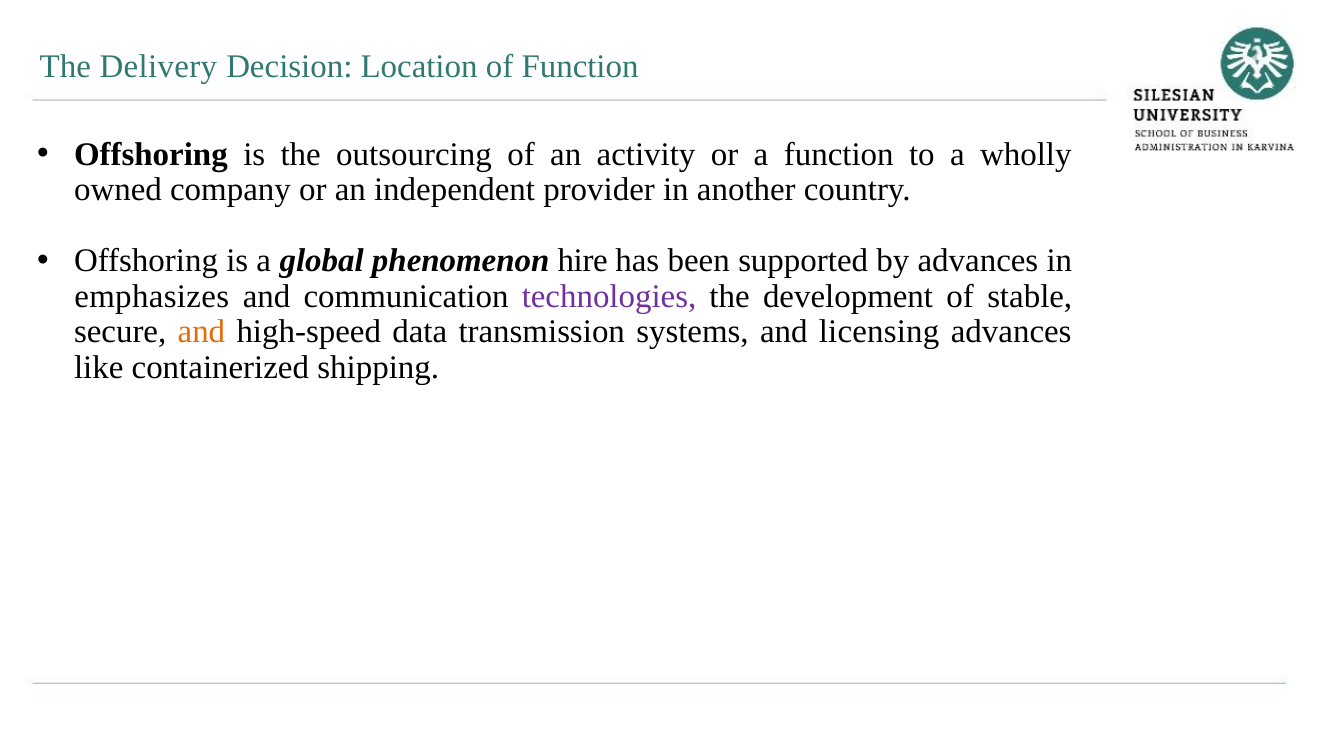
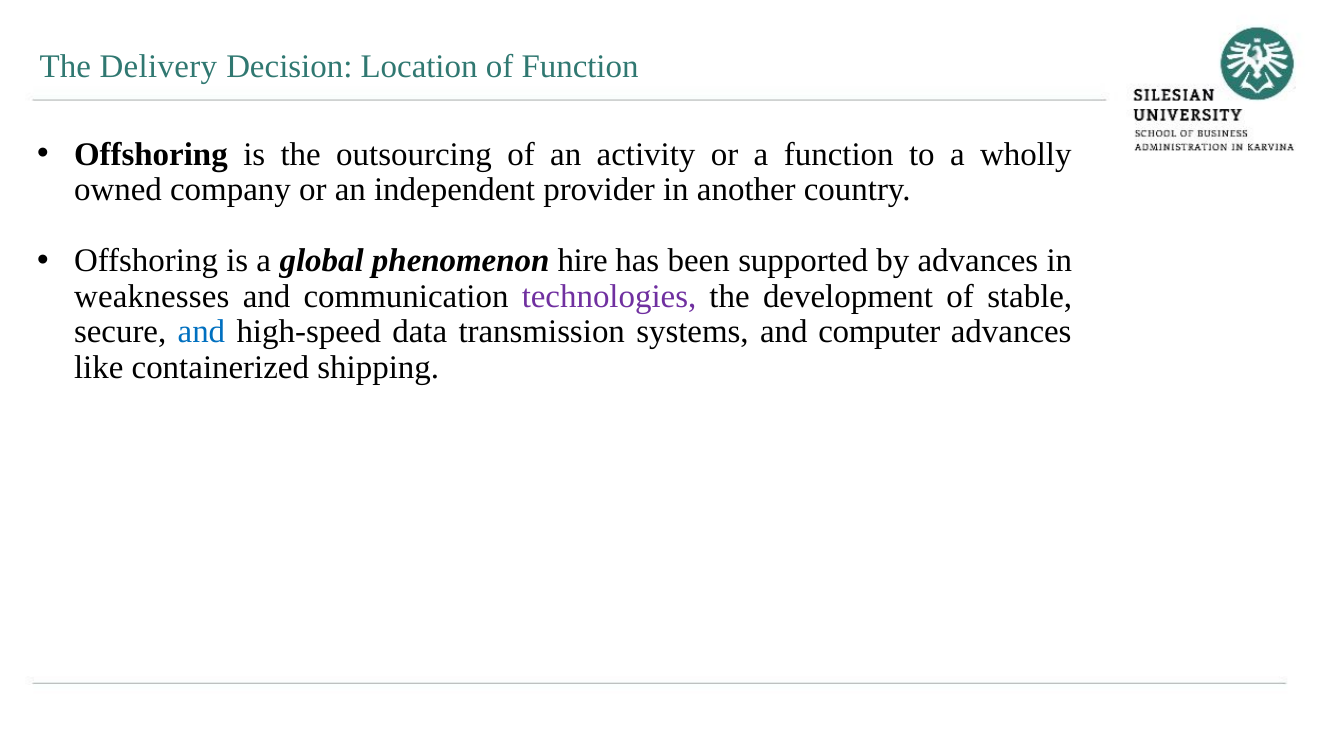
emphasizes: emphasizes -> weaknesses (152, 297)
and colour: orange -> blue (201, 332)
licensing: licensing -> computer (879, 332)
